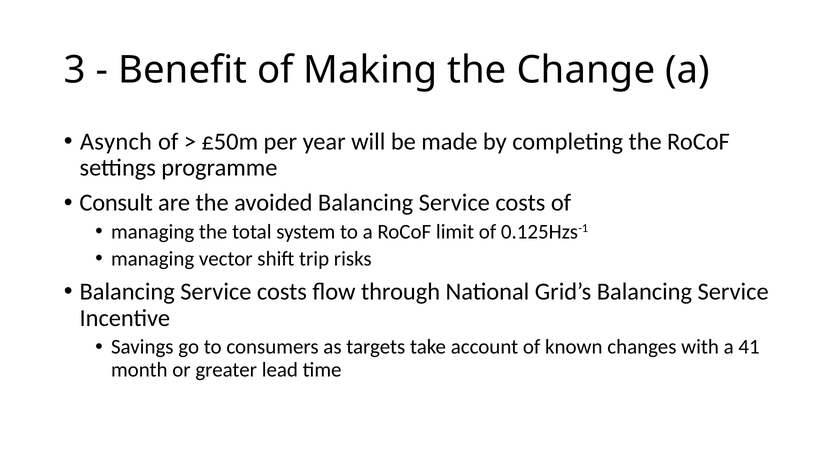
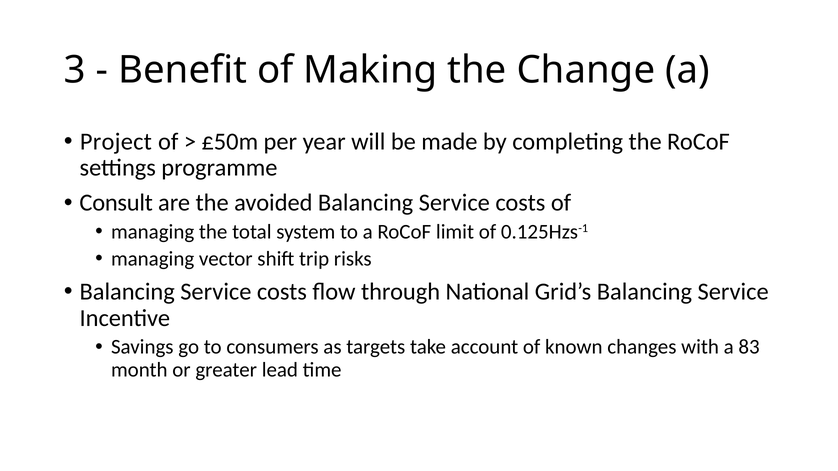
Asynch: Asynch -> Project (116, 142)
41: 41 -> 83 (749, 347)
